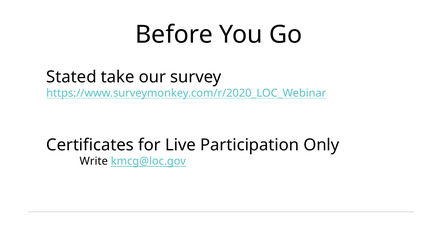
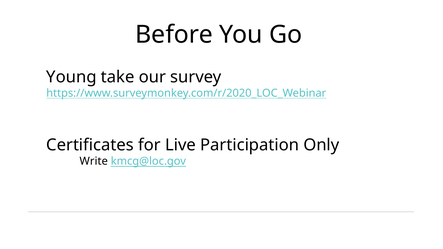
Stated: Stated -> Young (71, 77)
